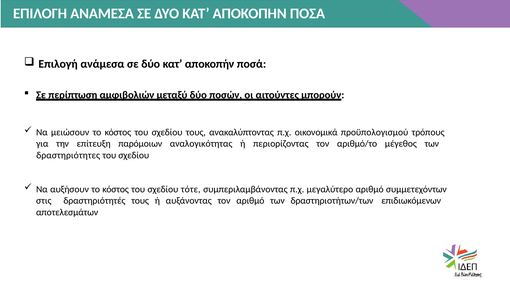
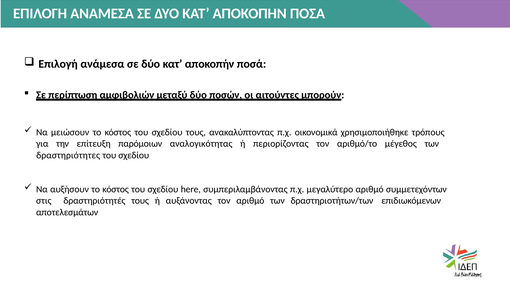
προϋπολογισμού: προϋπολογισμού -> χρησιμοποιήθηκε (375, 132)
τότε: τότε -> here (191, 189)
